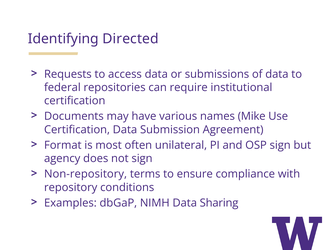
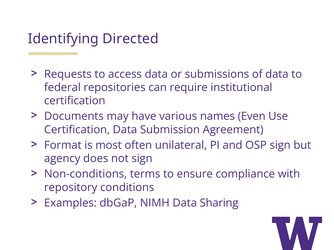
Mike: Mike -> Even (252, 117)
Non-repository: Non-repository -> Non-conditions (86, 174)
